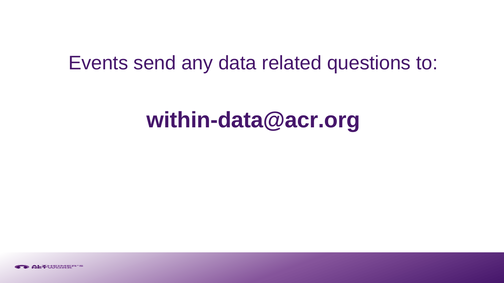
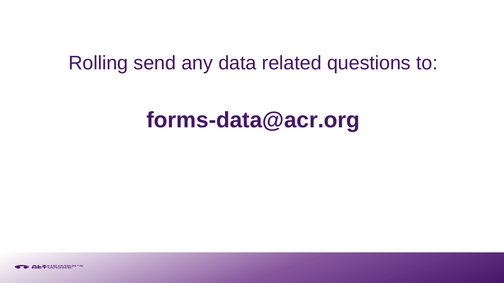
Events: Events -> Rolling (98, 63)
within-data@acr.org: within-data@acr.org -> forms-data@acr.org (253, 120)
